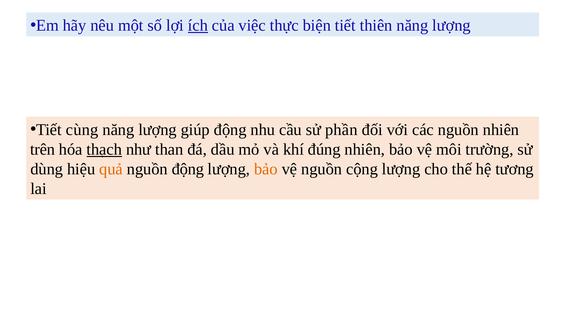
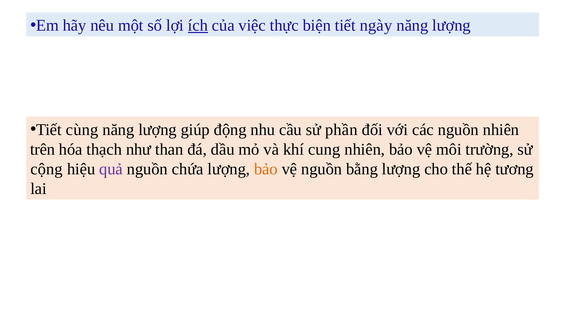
thiên: thiên -> ngày (376, 26)
thạch underline: present -> none (104, 149)
đúng: đúng -> cung (324, 149)
dùng: dùng -> cộng (47, 169)
quả colour: orange -> purple (111, 169)
nguồn động: động -> chứa (188, 169)
cộng: cộng -> bằng (362, 169)
